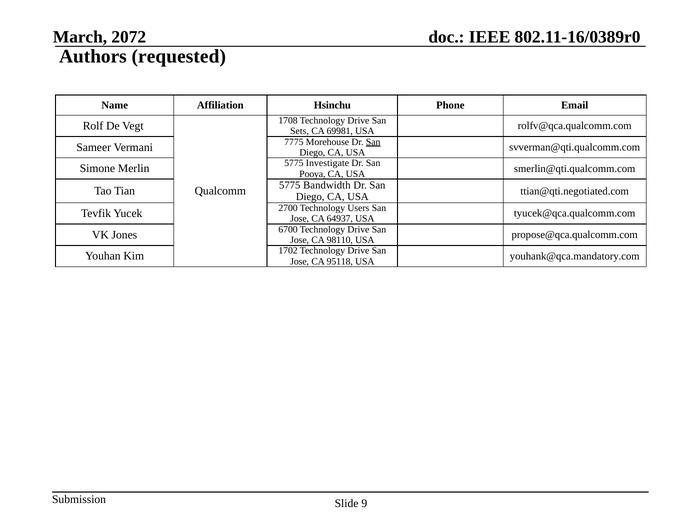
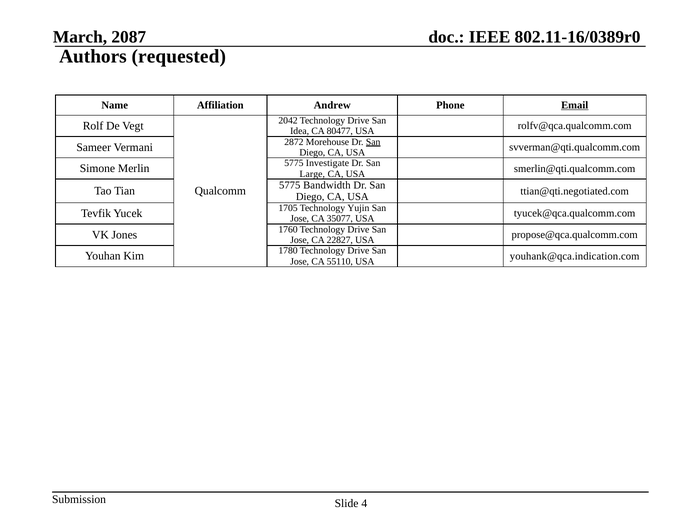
2072: 2072 -> 2087 (129, 37)
Hsinchu: Hsinchu -> Andrew (332, 105)
Email underline: none -> present (575, 105)
1708: 1708 -> 2042 (288, 121)
Sets: Sets -> Idea (300, 131)
69981: 69981 -> 80477 (340, 131)
7775: 7775 -> 2872 (294, 142)
Pooya: Pooya -> Large (312, 174)
2700: 2700 -> 1705 (288, 208)
Users: Users -> Yujin (358, 208)
64937: 64937 -> 35077 (340, 219)
6700: 6700 -> 1760 (288, 230)
98110: 98110 -> 22827 (340, 240)
1702: 1702 -> 1780 (288, 251)
95118: 95118 -> 55110 (340, 262)
youhank@qca.mandatory.com: youhank@qca.mandatory.com -> youhank@qca.indication.com (575, 256)
9: 9 -> 4 (364, 504)
